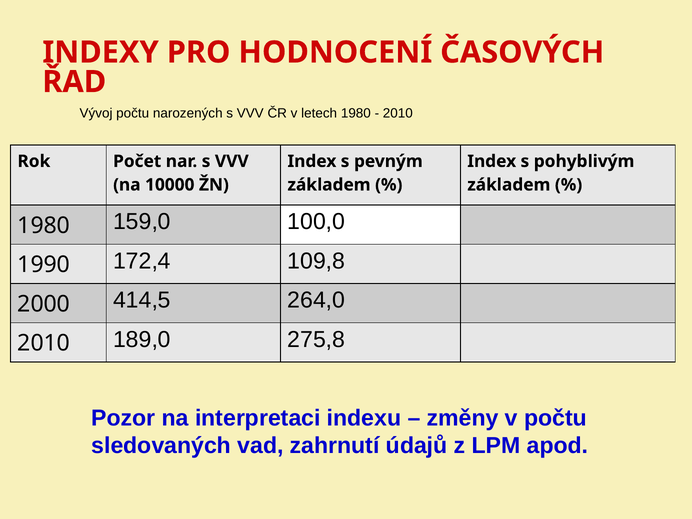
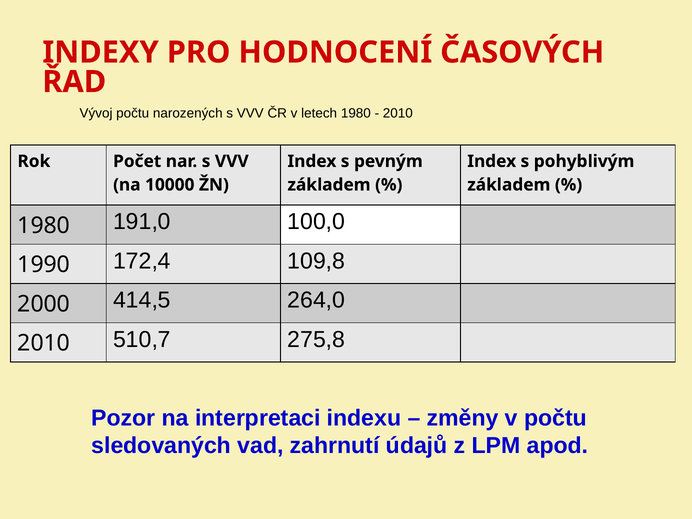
159,0: 159,0 -> 191,0 (142, 222)
189,0: 189,0 -> 510,7 (142, 339)
